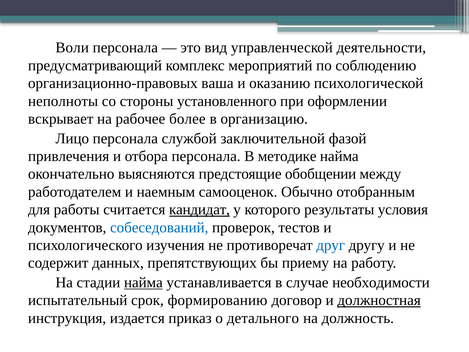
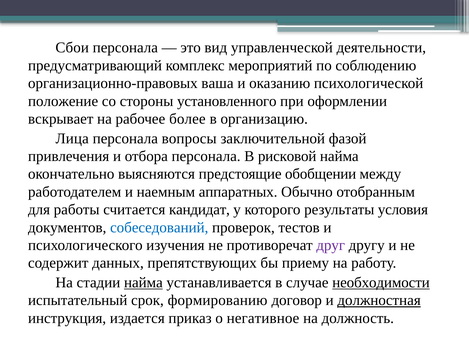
Воли: Воли -> Сбои (72, 48)
неполноты: неполноты -> положение (63, 101)
Лицо: Лицо -> Лица (72, 138)
службой: службой -> вопросы (189, 138)
методике: методике -> рисковой (287, 156)
самооценок: самооценок -> аппаратных (238, 192)
кандидат underline: present -> none (199, 209)
друг colour: blue -> purple (331, 245)
необходимости underline: none -> present (381, 282)
детального: детального -> негативное (263, 318)
